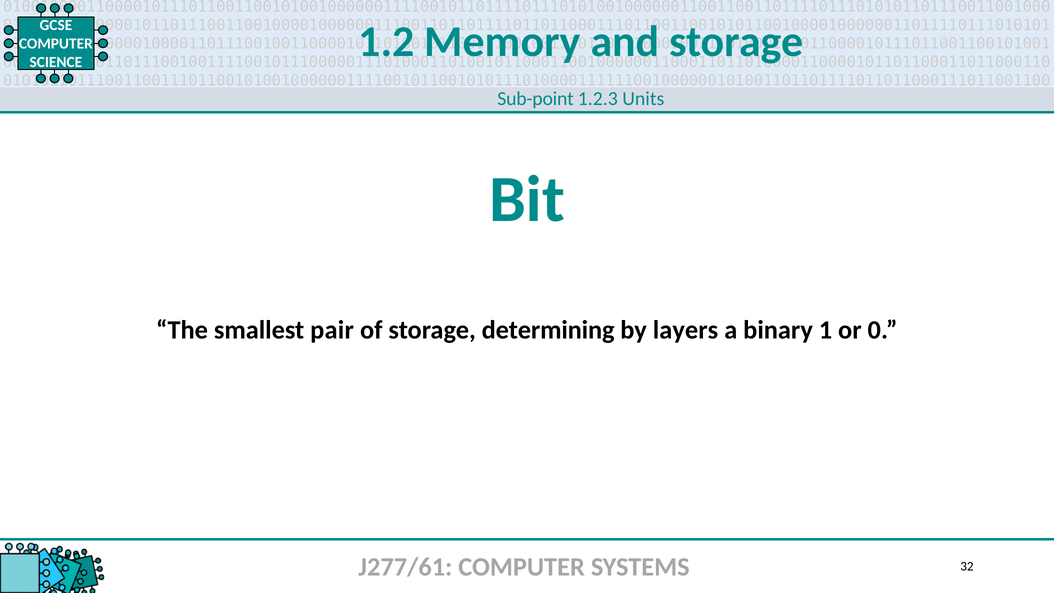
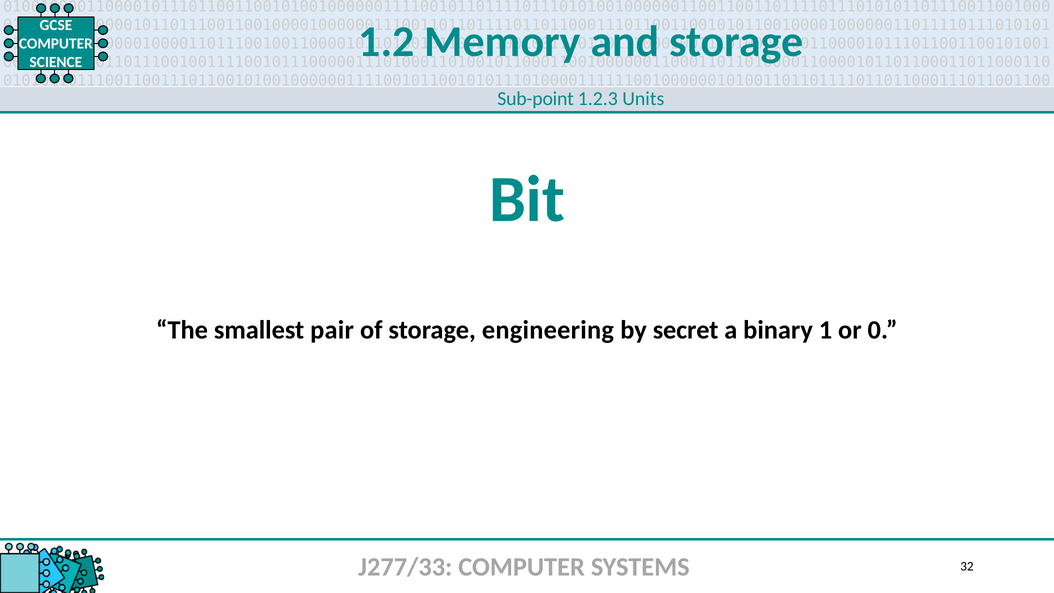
determining: determining -> engineering (548, 330)
layers: layers -> secret (686, 330)
J277/61: J277/61 -> J277/33 (405, 567)
